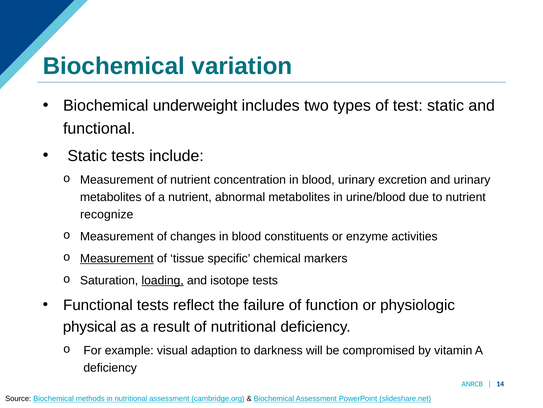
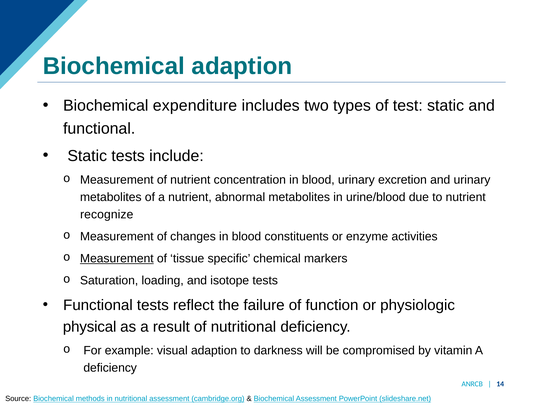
Biochemical variation: variation -> adaption (242, 66)
underweight: underweight -> expenditure (195, 105)
loading underline: present -> none (163, 280)
